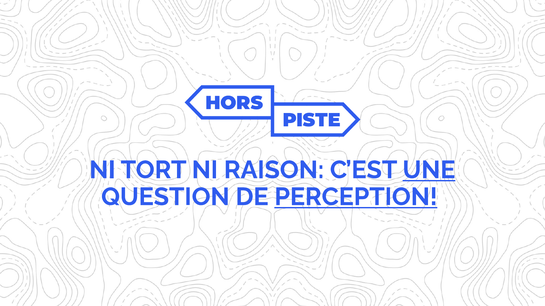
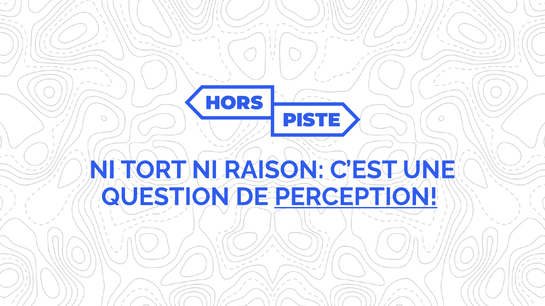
UNE underline: present -> none (429, 170)
